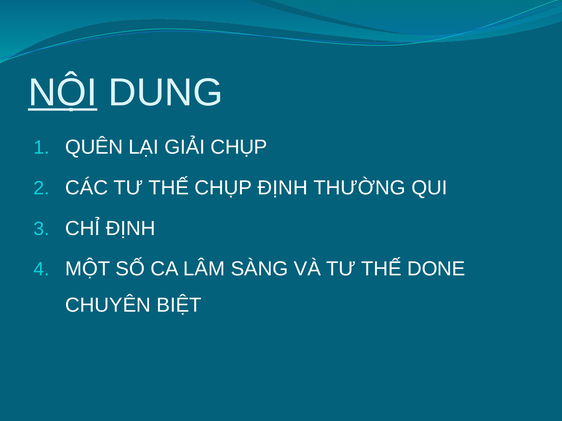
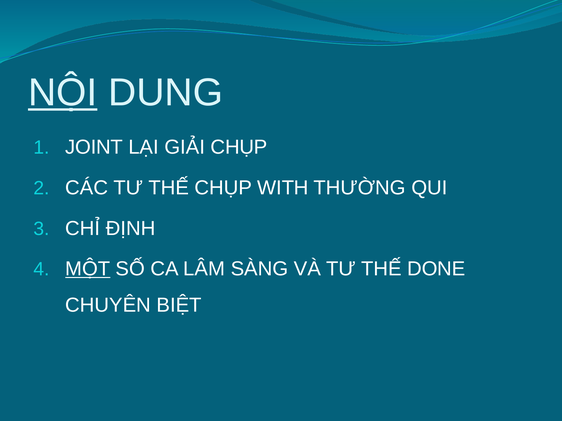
QUÊN: QUÊN -> JOINT (94, 147)
CHỤP ĐỊNH: ĐỊNH -> WITH (283, 188)
MỘT underline: none -> present (88, 269)
